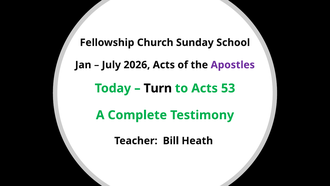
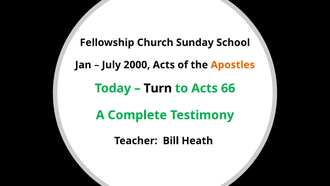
2026: 2026 -> 2000 (137, 65)
Apostles colour: purple -> orange (233, 65)
53: 53 -> 66 (228, 88)
